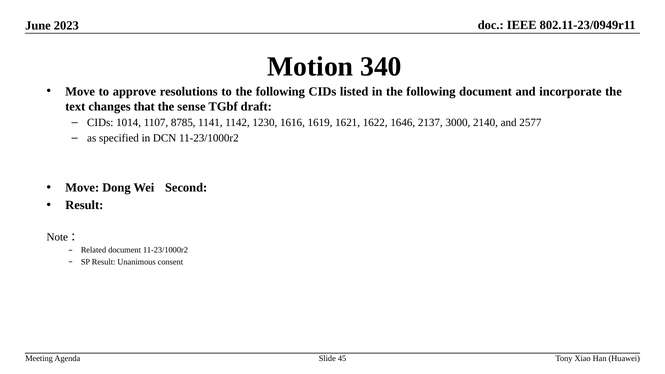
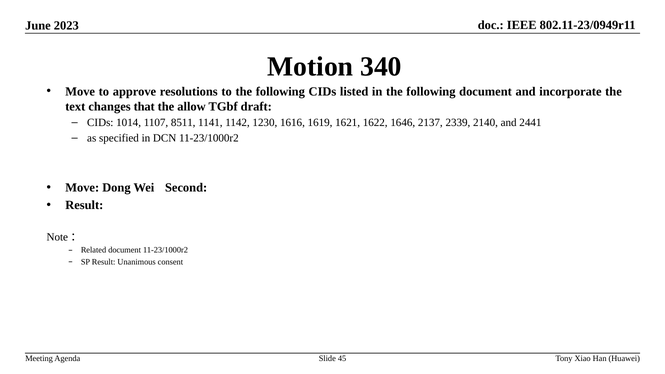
sense: sense -> allow (192, 106)
8785: 8785 -> 8511 (183, 123)
3000: 3000 -> 2339 (458, 123)
2577: 2577 -> 2441 (530, 123)
